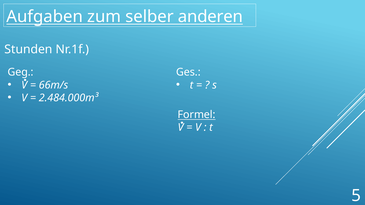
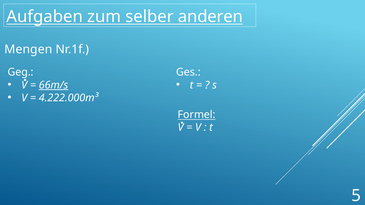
Stunden: Stunden -> Mengen (28, 49)
66m/s underline: none -> present (53, 85)
2.484.000m³: 2.484.000m³ -> 4.222.000m³ (69, 98)
